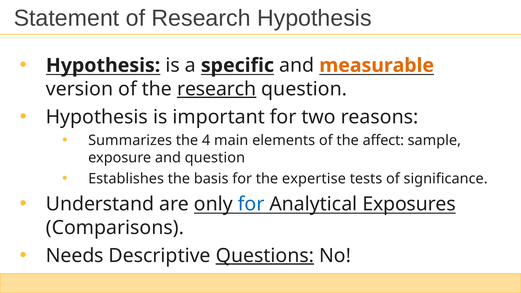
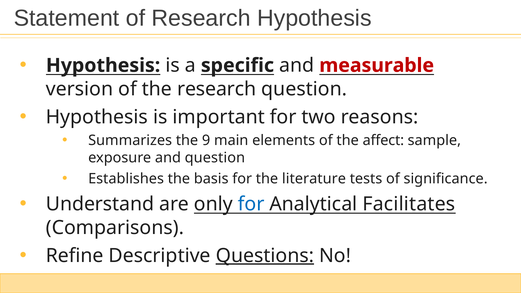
measurable colour: orange -> red (377, 65)
research underline: present -> none (217, 89)
4: 4 -> 9 (206, 141)
expertise: expertise -> literature (314, 179)
Exposures: Exposures -> Facilitates (409, 204)
Needs: Needs -> Refine (75, 256)
